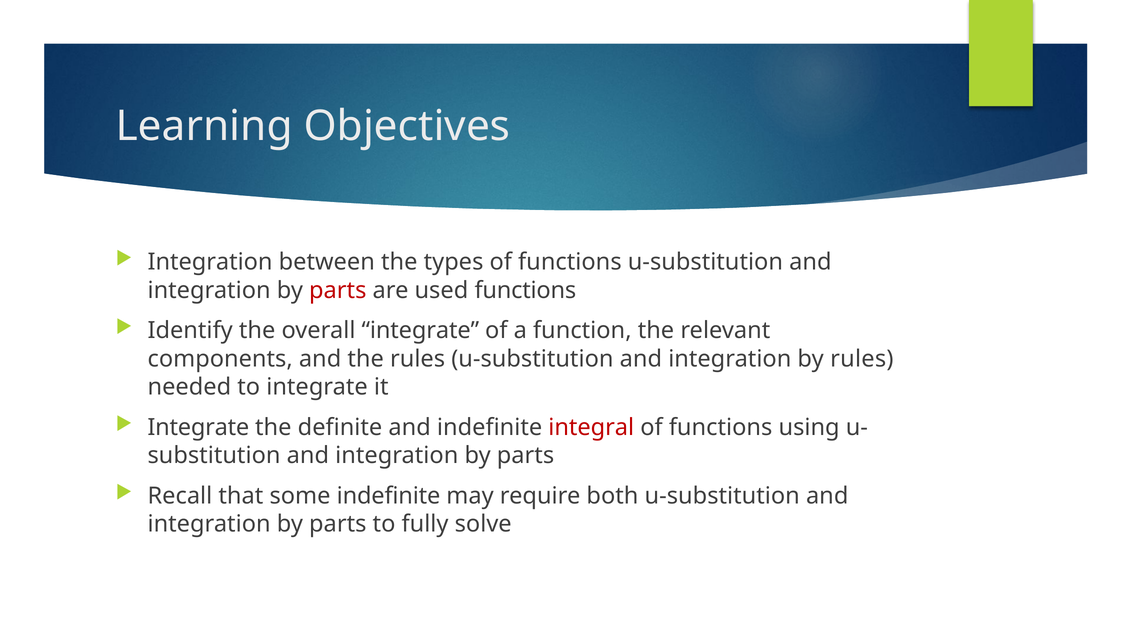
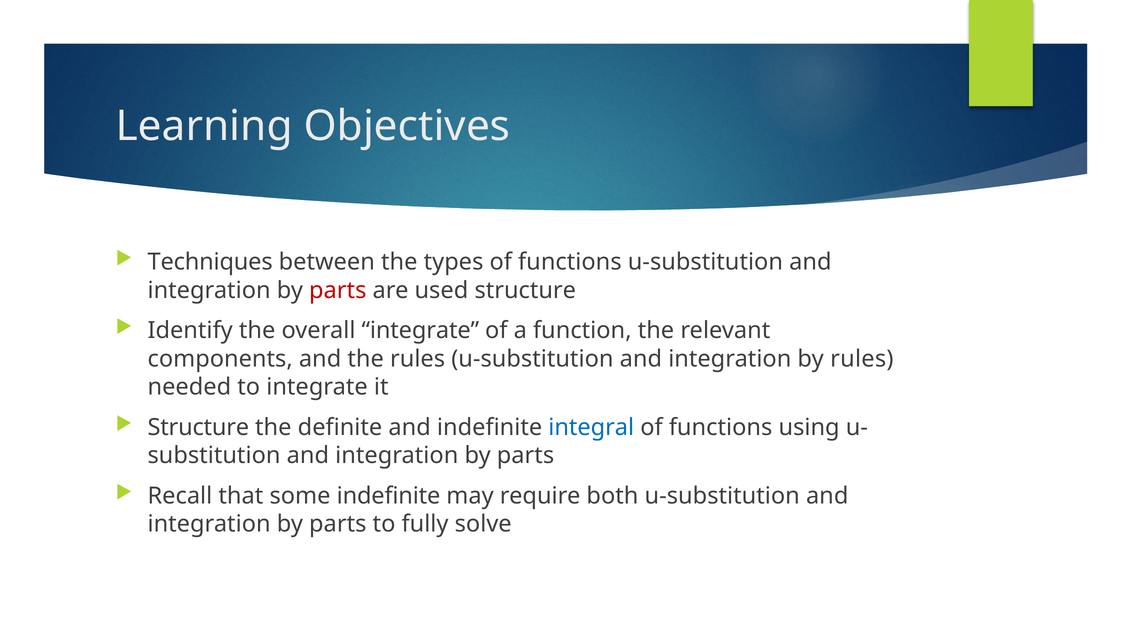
Integration: Integration -> Techniques (210, 262)
used functions: functions -> structure (525, 290)
Integrate: Integrate -> Structure (198, 427)
integral colour: red -> blue (591, 427)
